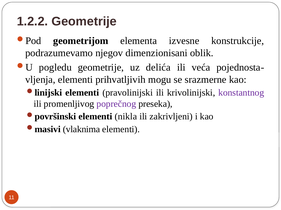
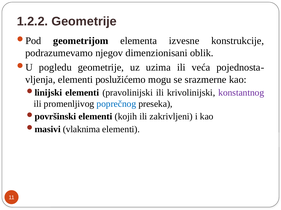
delića: delića -> uzima (158, 68)
prihvatljivih: prihvatljivih -> poslužićemo (121, 80)
poprečnog colour: purple -> blue (116, 104)
nikla: nikla -> kojih (126, 117)
